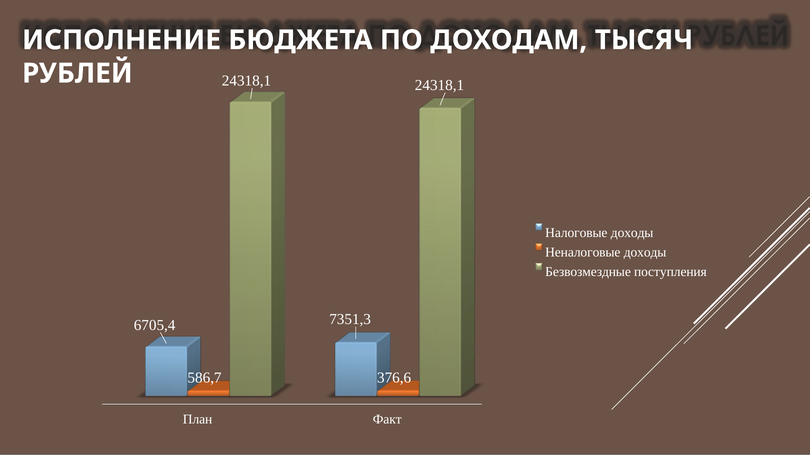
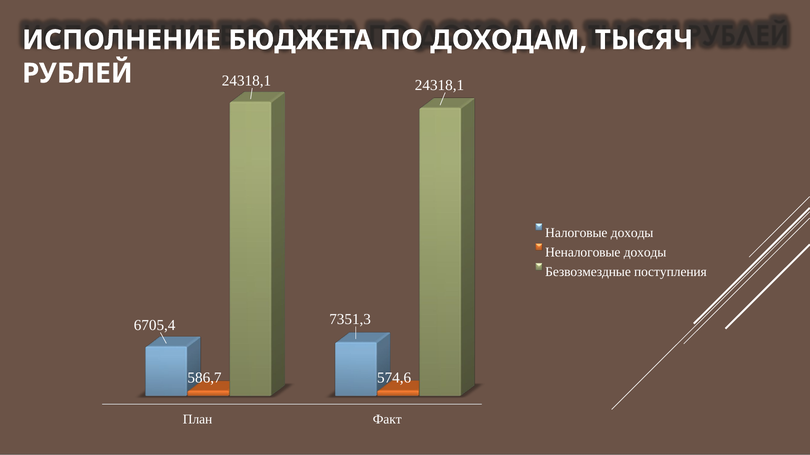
376,6: 376,6 -> 574,6 (394, 378)
